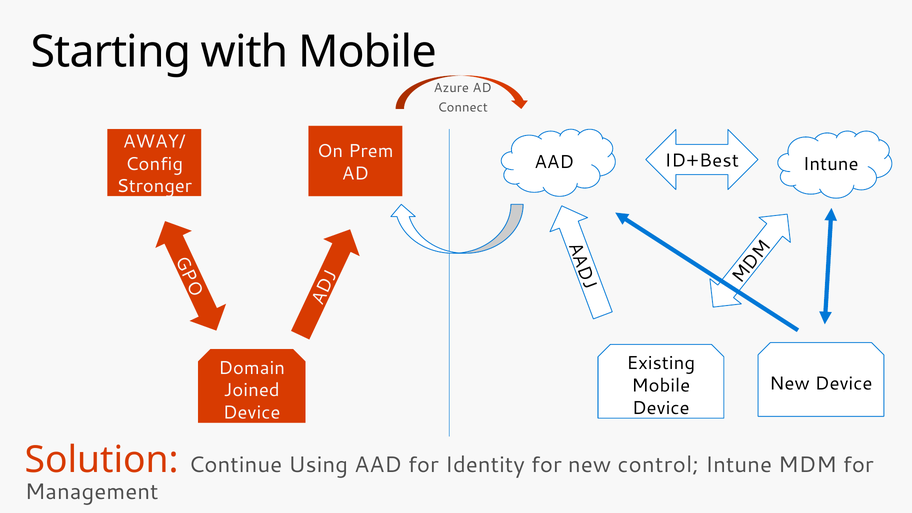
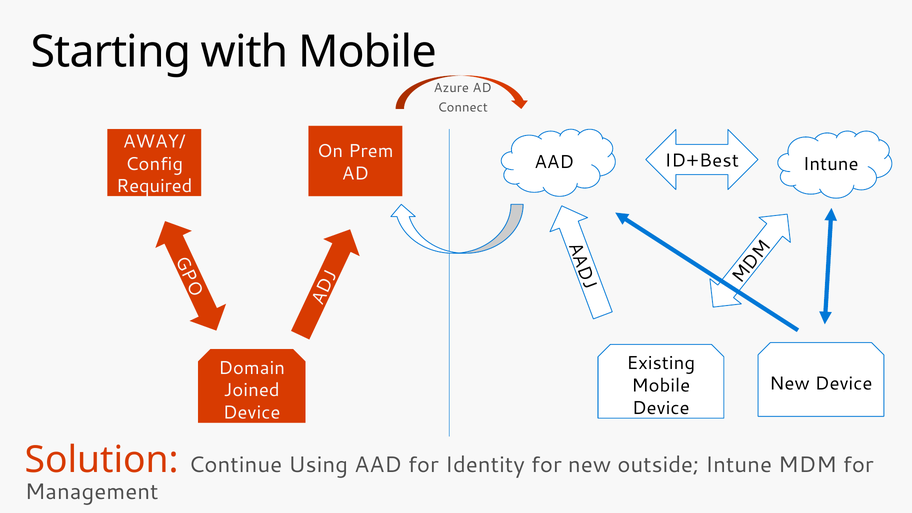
Stronger: Stronger -> Required (154, 186)
control: control -> outside (658, 465)
